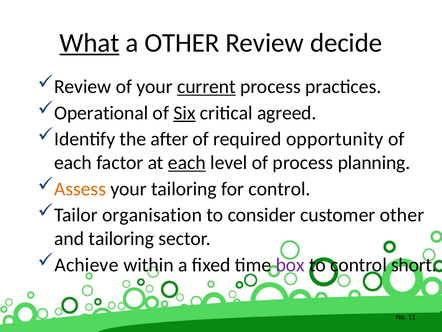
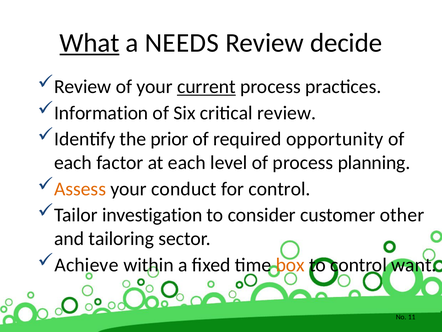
a OTHER: OTHER -> NEEDS (182, 43)
Operational: Operational -> Information (101, 113)
Six underline: present -> none (184, 113)
critical agreed: agreed -> review (287, 113)
after: after -> prior (169, 139)
each underline: present -> none (187, 162)
your tailoring: tailoring -> conduct (184, 189)
organisation: organisation -> investigation (152, 215)
box colour: purple -> orange (290, 265)
short: short -> want (414, 265)
